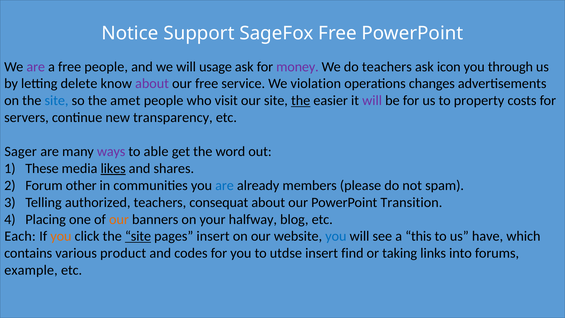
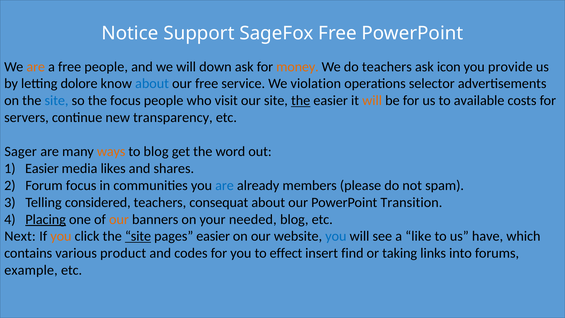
are colour: purple -> orange (36, 67)
usage: usage -> down (215, 67)
money colour: purple -> orange (297, 67)
through: through -> provide (510, 67)
delete: delete -> dolore (79, 84)
about colour: purple -> blue (152, 84)
changes: changes -> selector (432, 84)
the amet: amet -> focus (125, 101)
will colour: purple -> orange (372, 101)
property: property -> available (479, 101)
ways colour: purple -> orange (111, 151)
to able: able -> blog (156, 151)
These: These -> Easier (42, 168)
likes underline: present -> none (113, 168)
Forum other: other -> focus (81, 185)
authorized: authorized -> considered (98, 202)
Placing underline: none -> present (46, 219)
halfway: halfway -> needed (253, 219)
Each: Each -> Next (20, 236)
pages insert: insert -> easier (213, 236)
this: this -> like (418, 236)
utdse: utdse -> effect (286, 253)
